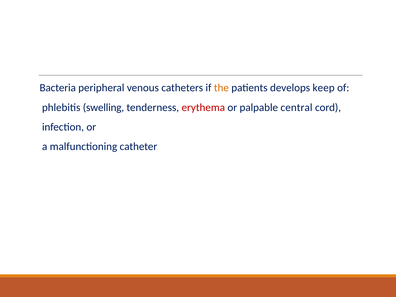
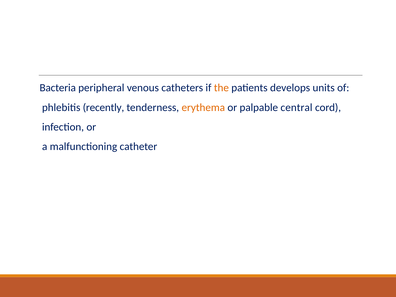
keep: keep -> units (324, 88)
swelling: swelling -> recently (103, 107)
erythema colour: red -> orange (203, 107)
